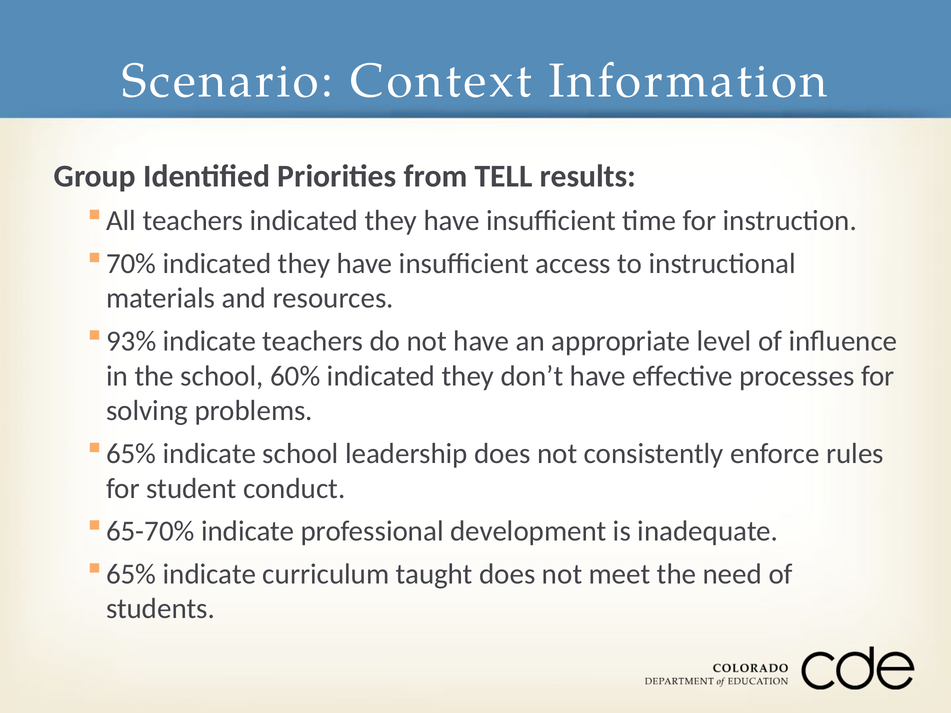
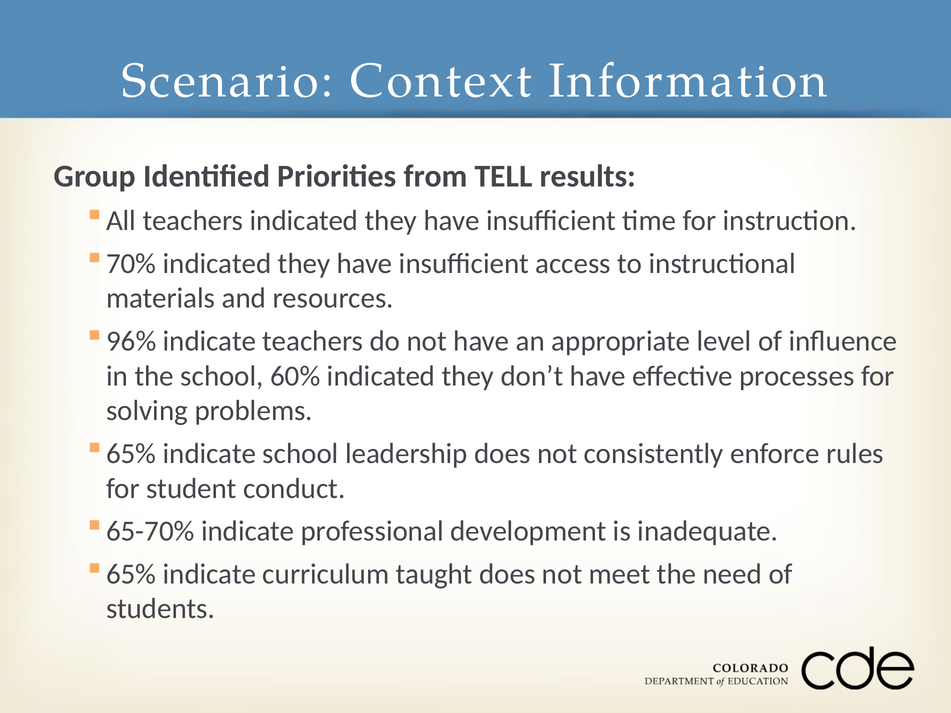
93%: 93% -> 96% (131, 341)
